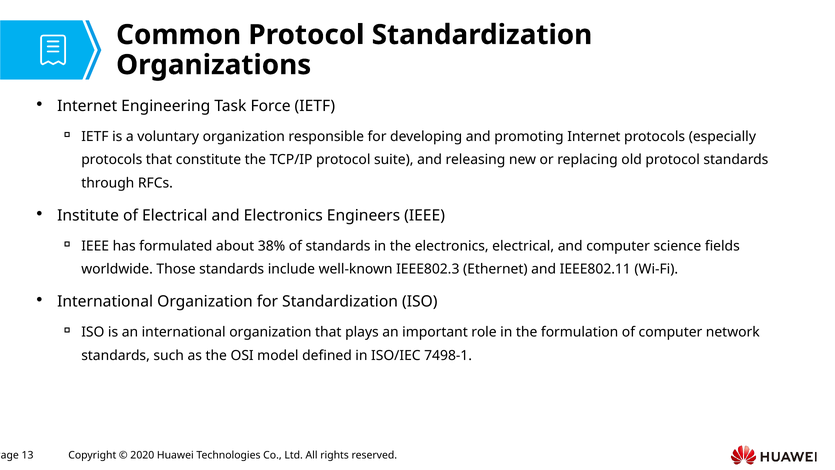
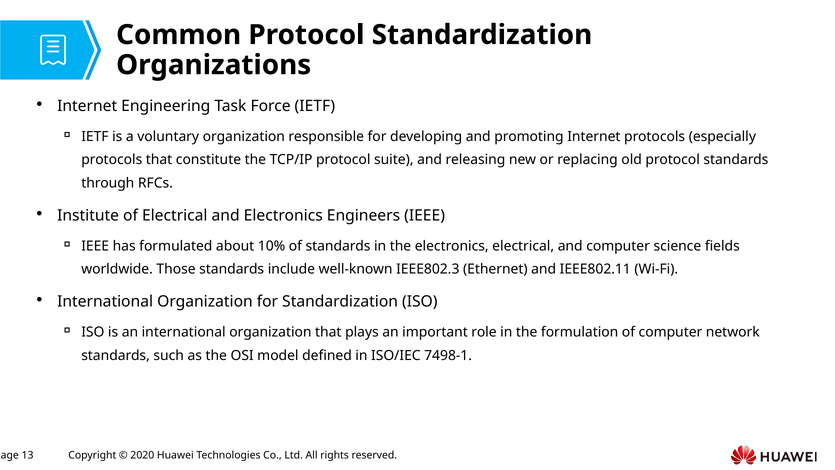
38%: 38% -> 10% (272, 246)
